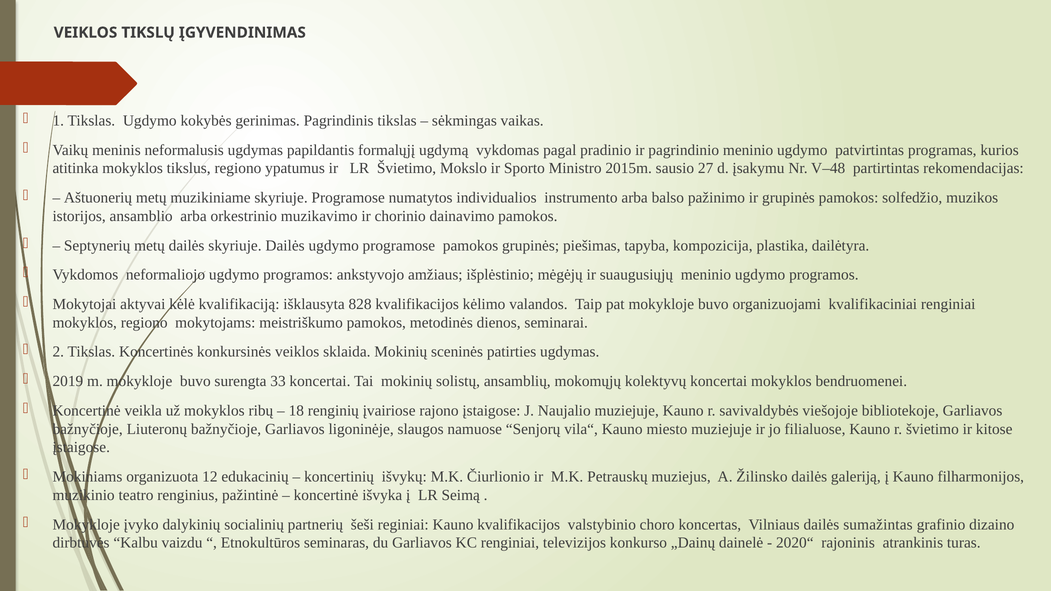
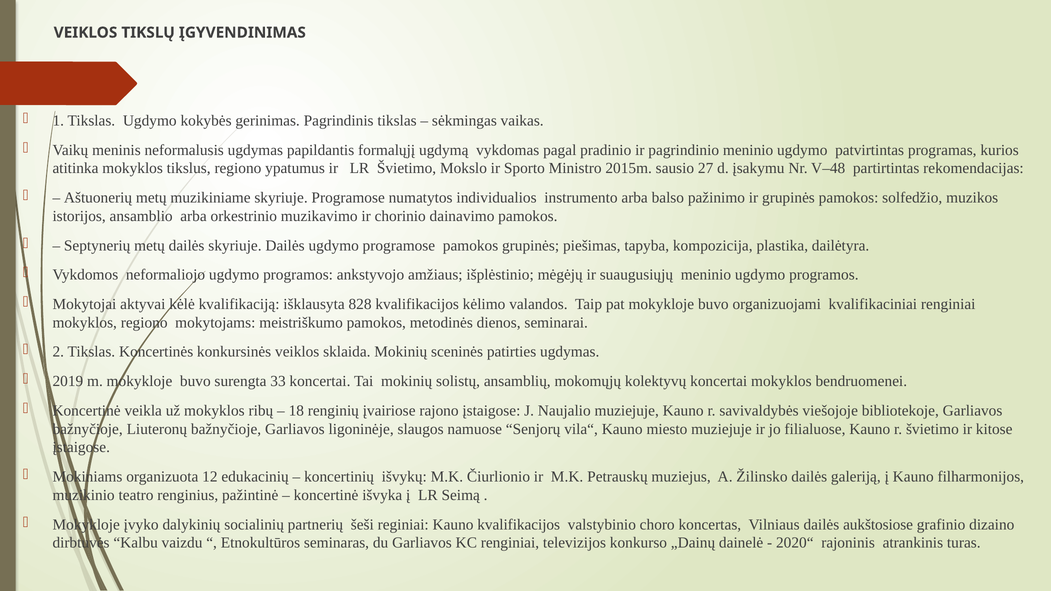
sumažintas: sumažintas -> aukštosiose (878, 525)
